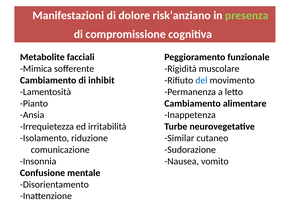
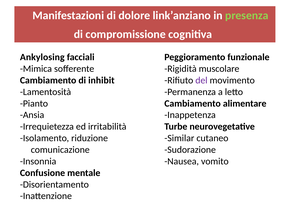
risk’anziano: risk’anziano -> link’anziano (182, 16)
Metabolite: Metabolite -> Ankylosing (42, 57)
del colour: blue -> purple (201, 80)
